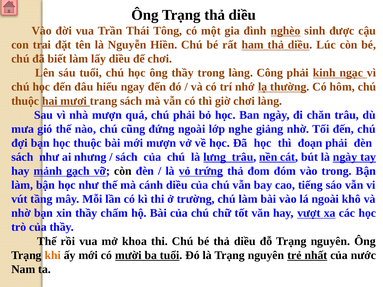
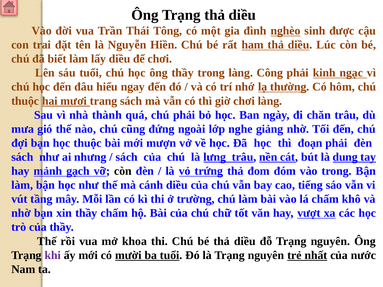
nhà mượn: mượn -> thành (107, 115)
là ngày: ngày -> dung (345, 157)
lá ngoài: ngoài -> chấm (325, 199)
khi colour: orange -> purple (53, 255)
